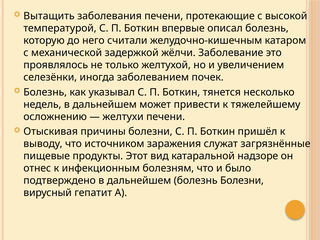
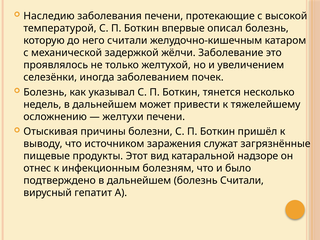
Вытащить: Вытащить -> Наследию (49, 16)
болезнь Болезни: Болезни -> Считали (242, 181)
